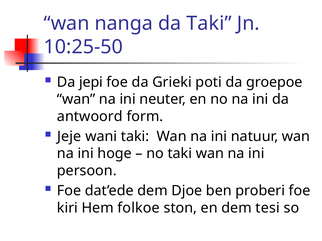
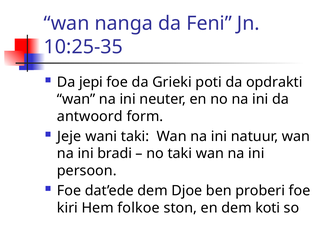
da Taki: Taki -> Feni (209, 23)
10:25-50: 10:25-50 -> 10:25-35 (83, 47)
groepoe: groepoe -> opdrakti (274, 82)
hoge: hoge -> bradi (115, 154)
tesi: tesi -> koti (268, 208)
